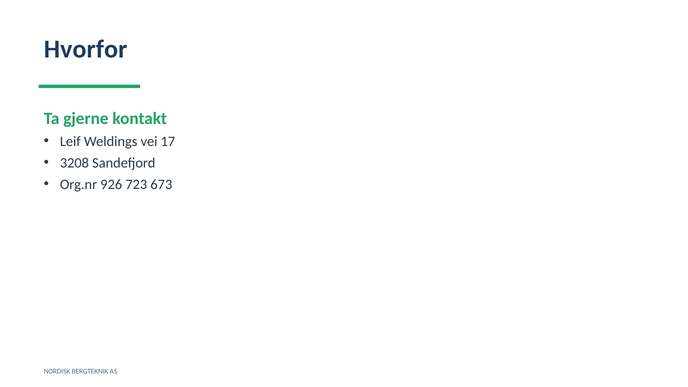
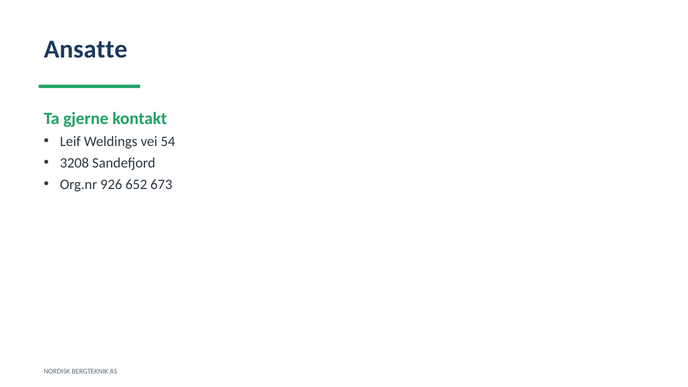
Hvorfor: Hvorfor -> Ansatte (86, 49)
17: 17 -> 54 (168, 141)
723: 723 -> 652 (136, 184)
